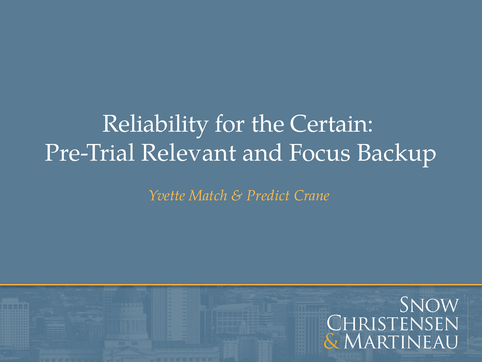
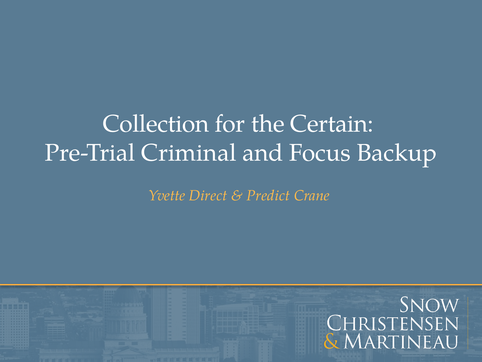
Reliability: Reliability -> Collection (156, 124)
Relevant: Relevant -> Criminal (189, 153)
Match: Match -> Direct (208, 195)
